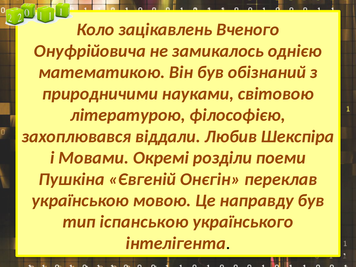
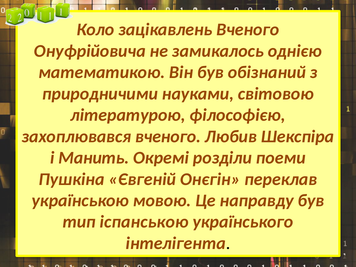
захоплювався віддали: віддали -> вченого (168, 136)
Мовами: Мовами -> Манить (94, 158)
